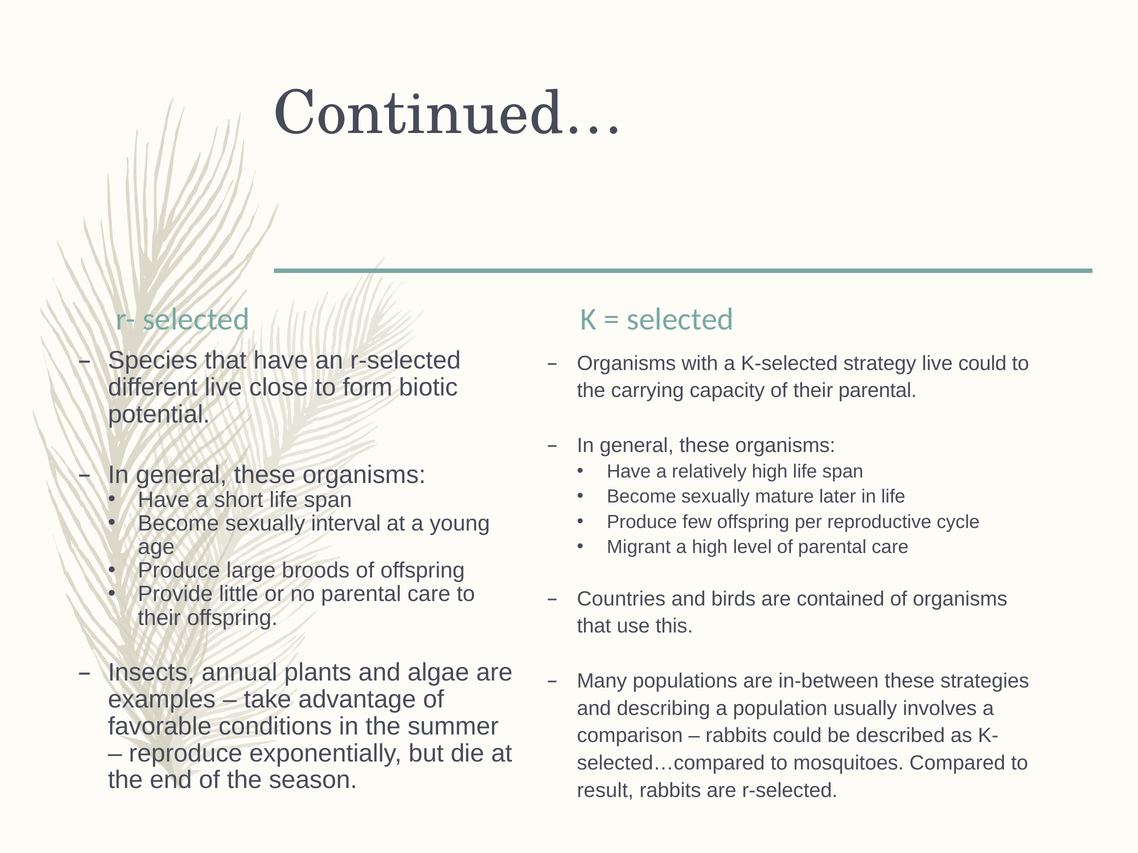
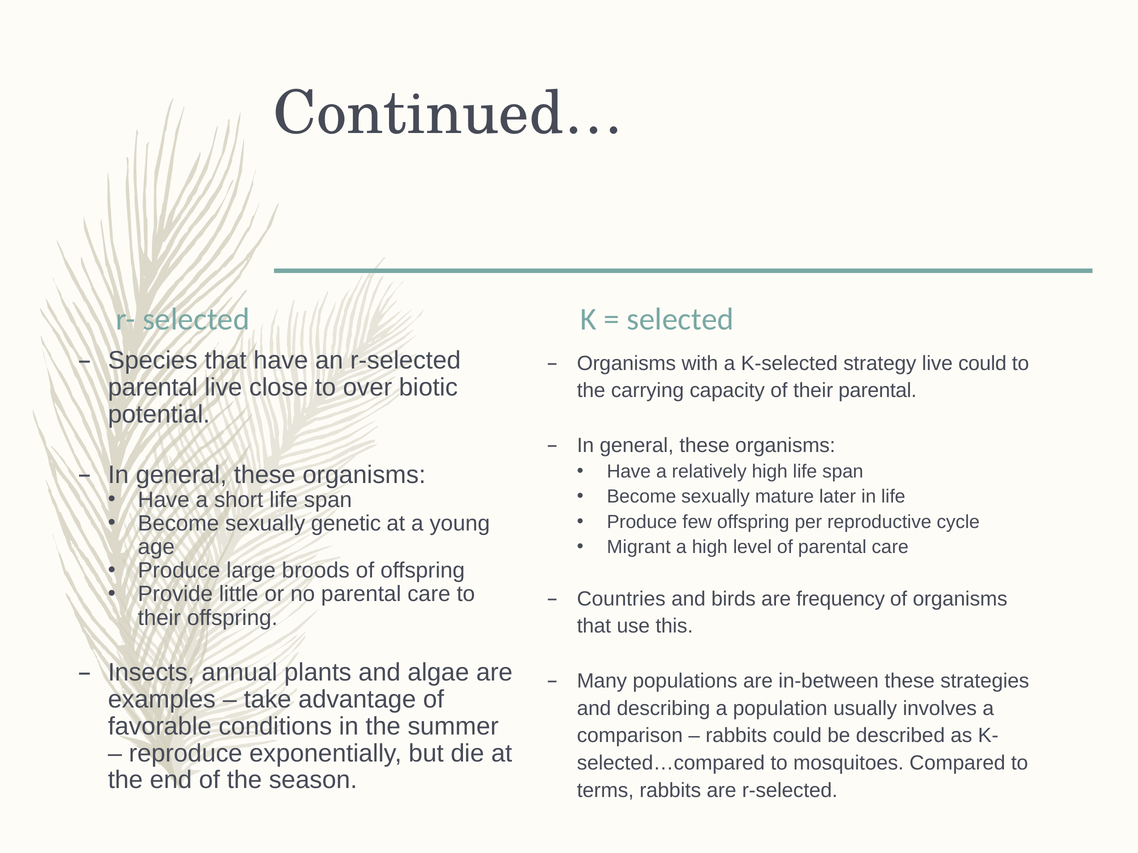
different: different -> parental (153, 388)
form: form -> over (367, 388)
interval: interval -> genetic (346, 524)
contained: contained -> frequency (841, 599)
result: result -> terms (605, 791)
